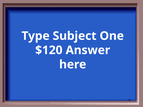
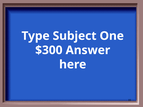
$120: $120 -> $300 (49, 50)
